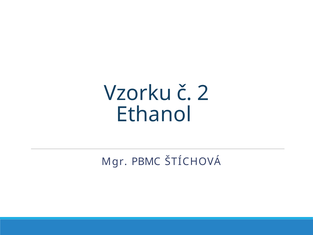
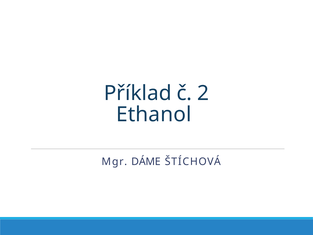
Vzorku: Vzorku -> Příklad (138, 93)
PBMC: PBMC -> DÁME (146, 161)
